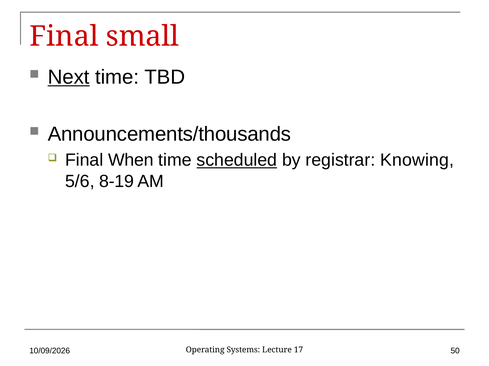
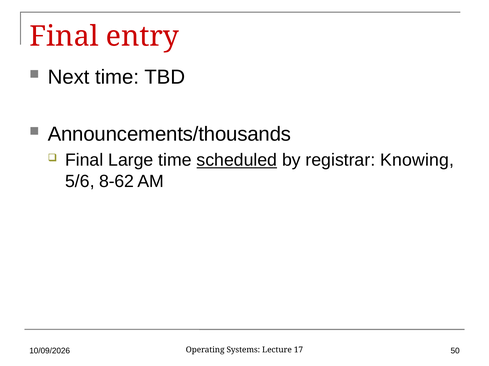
small: small -> entry (142, 36)
Next underline: present -> none (69, 77)
When: When -> Large (131, 160)
8-19: 8-19 -> 8-62 (117, 182)
